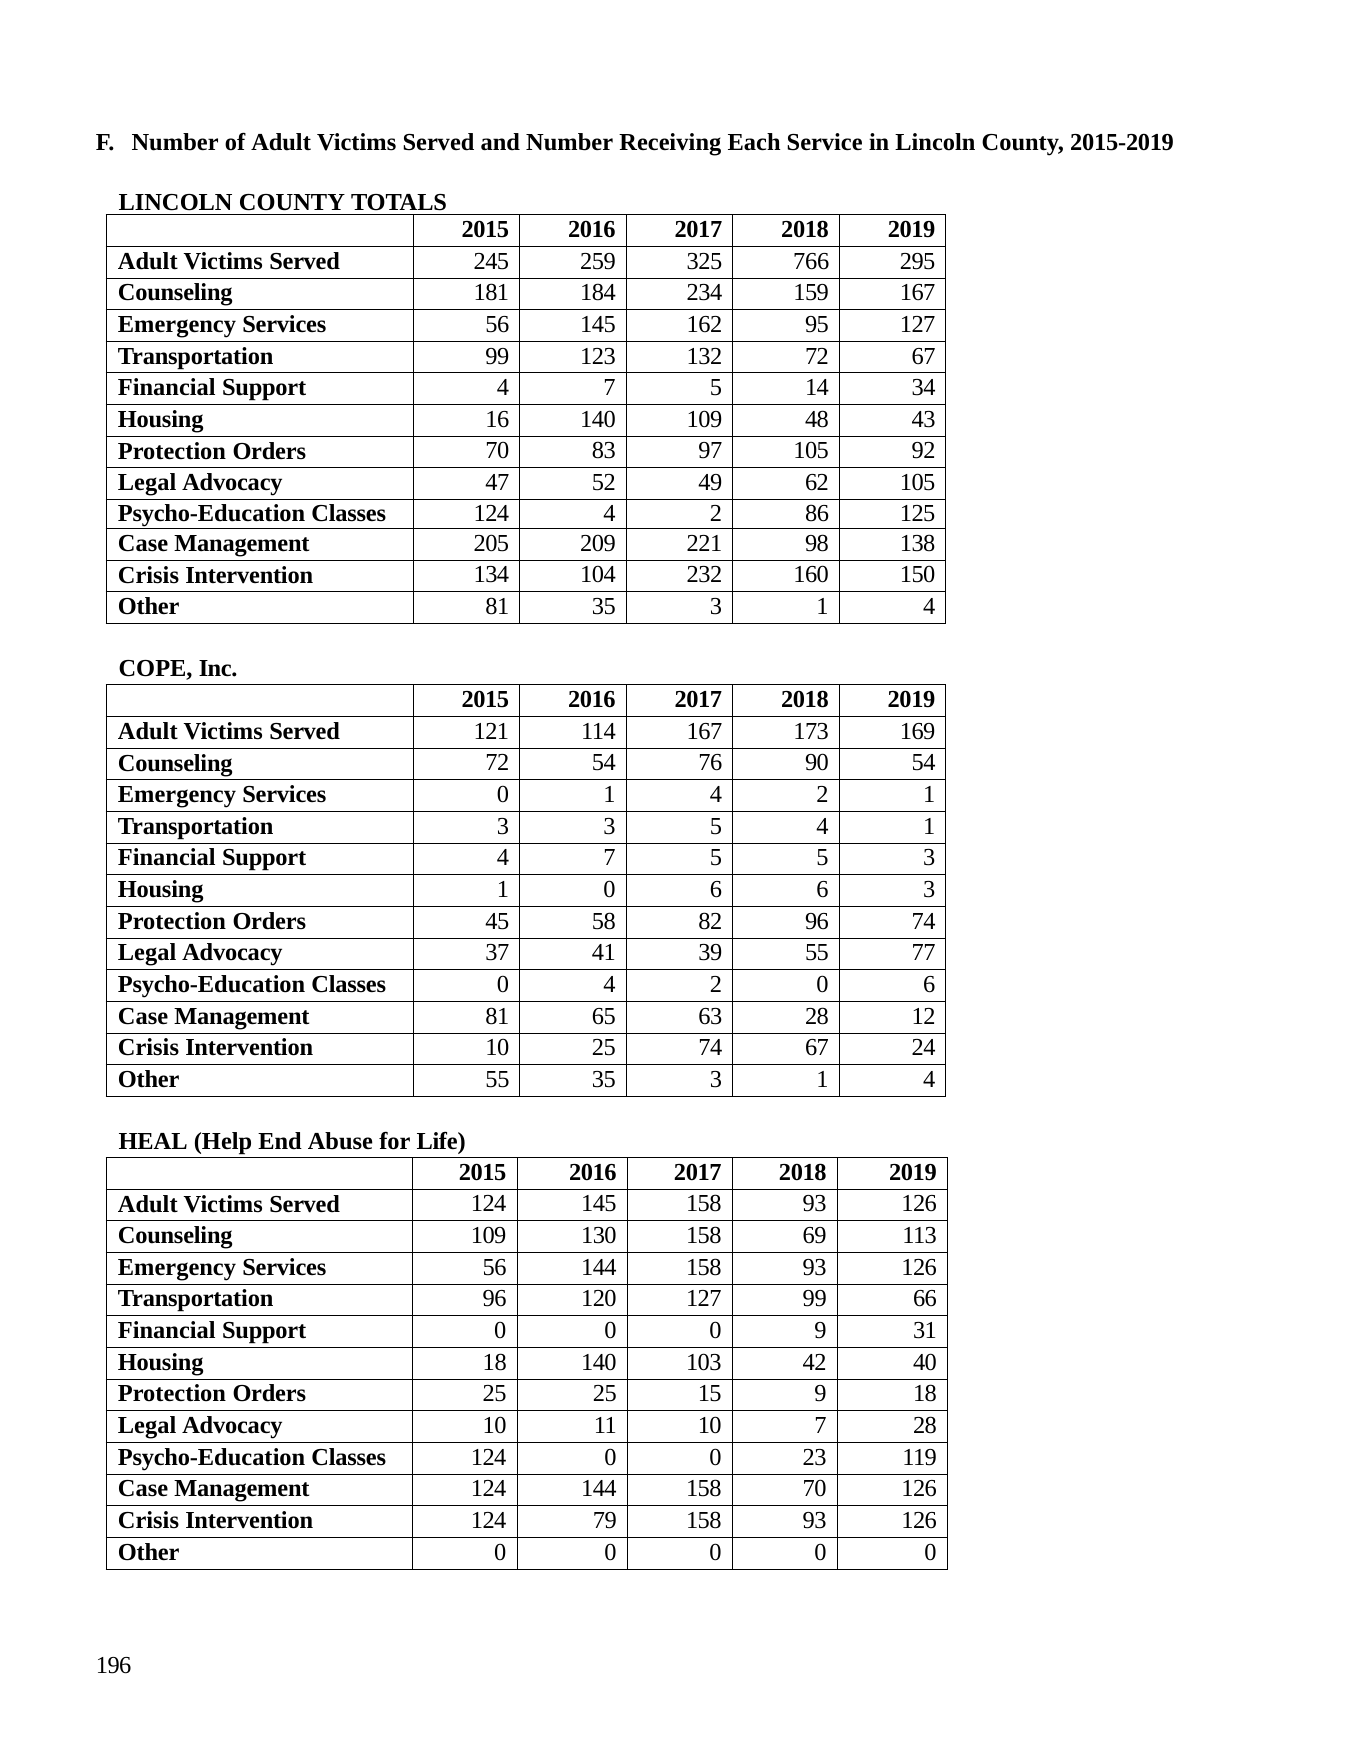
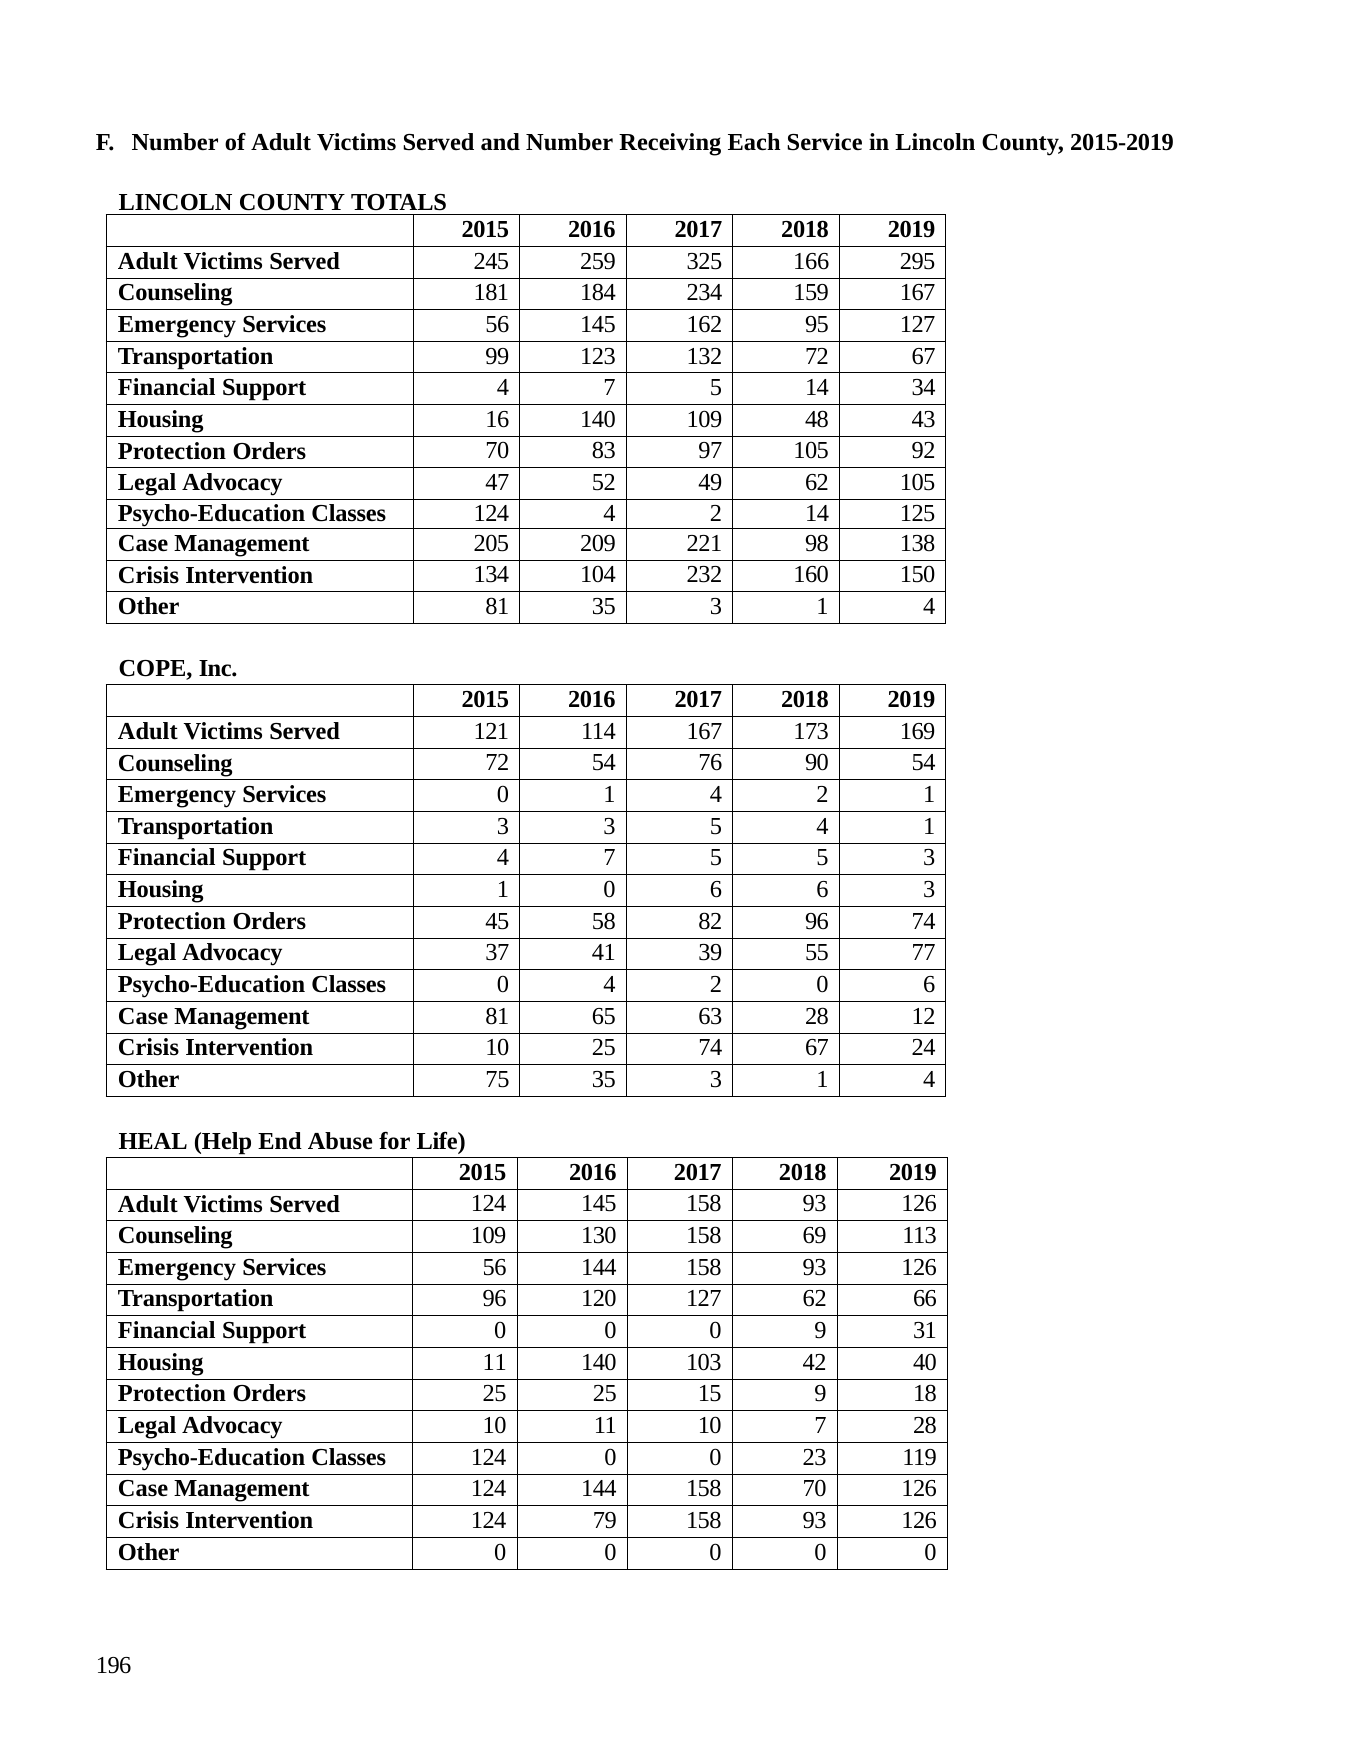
766: 766 -> 166 (811, 261)
2 86: 86 -> 14 (817, 513)
Other 55: 55 -> 75 (497, 1079)
127 99: 99 -> 62 (815, 1299)
Housing 18: 18 -> 11 (495, 1362)
